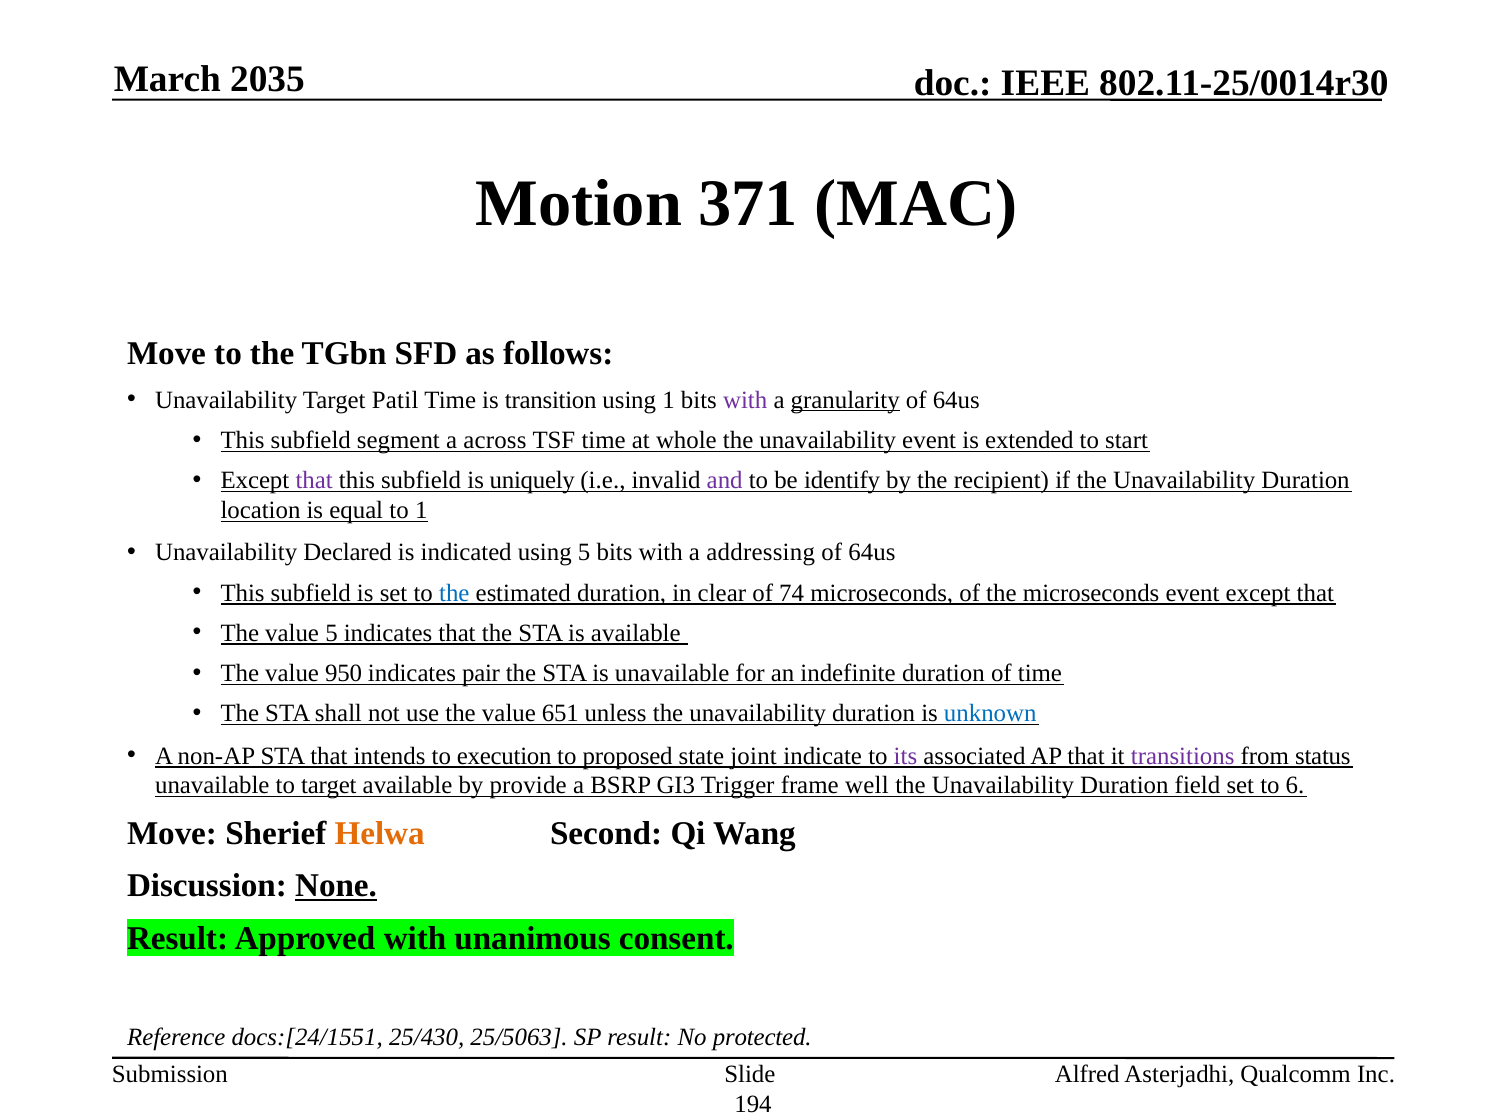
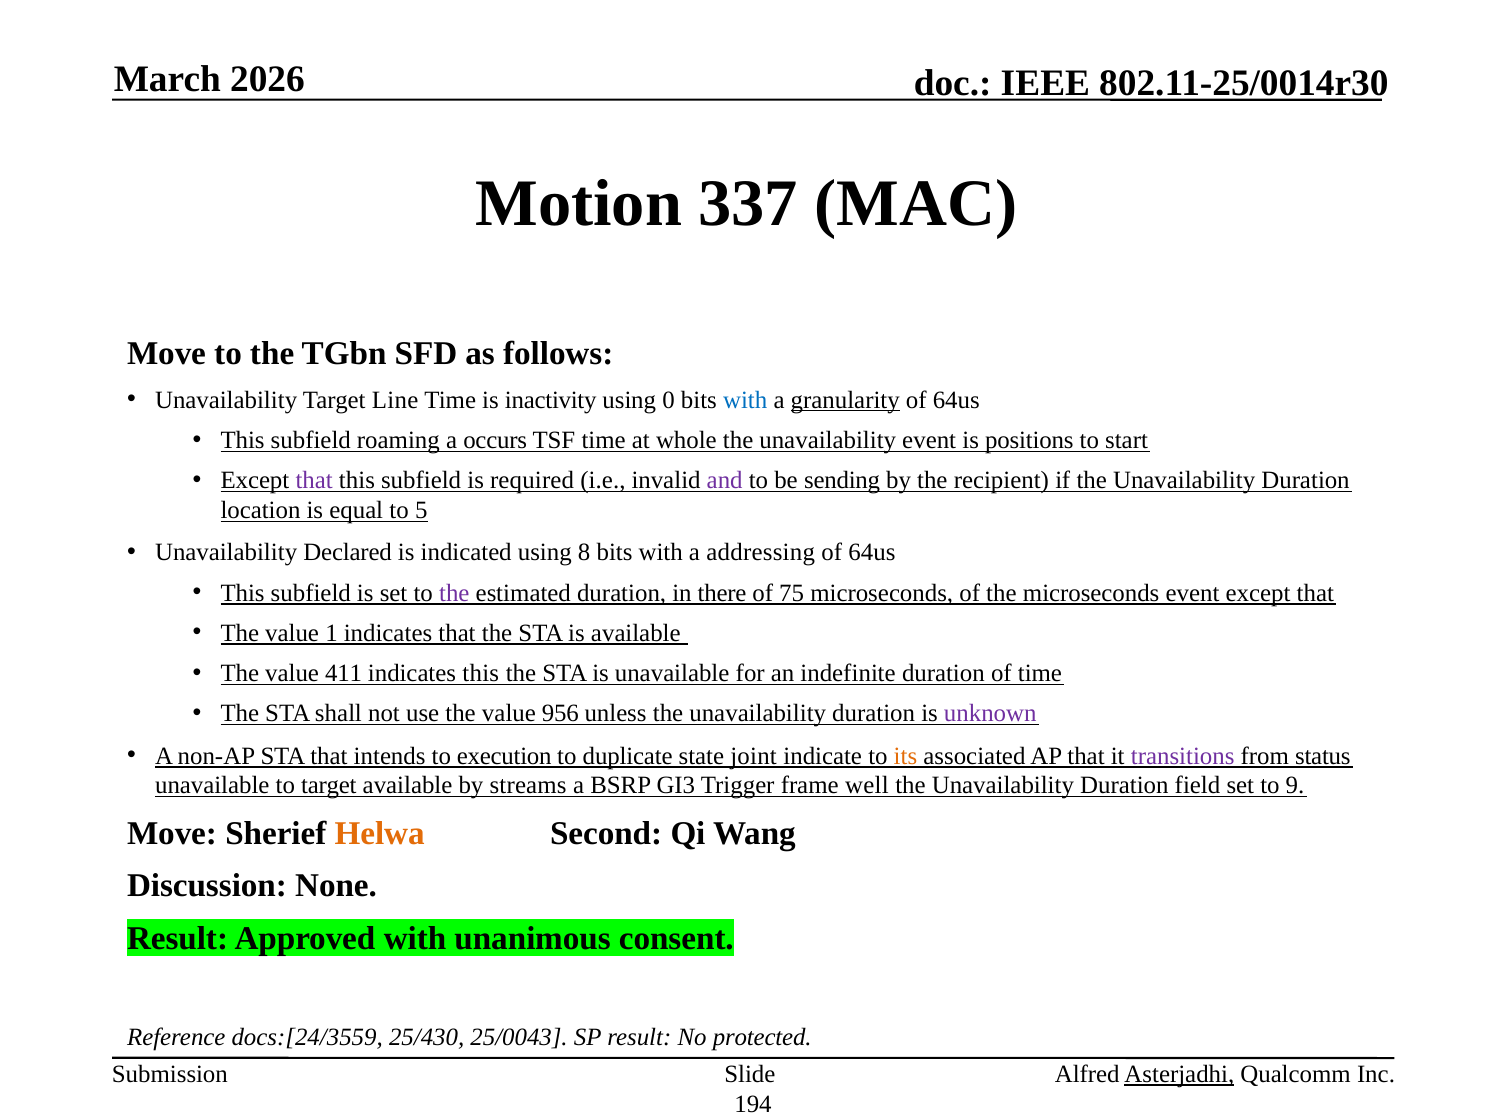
2035: 2035 -> 2026 (267, 79)
371: 371 -> 337 (748, 204)
Patil: Patil -> Line (395, 400)
transition: transition -> inactivity (551, 400)
using 1: 1 -> 0 (668, 400)
with colour: purple -> blue (745, 400)
segment: segment -> roaming (398, 440)
across: across -> occurs (495, 440)
extended: extended -> positions (1029, 440)
uniquely: uniquely -> required (532, 481)
identify: identify -> sending (842, 481)
to 1: 1 -> 5 (421, 511)
using 5: 5 -> 8 (584, 553)
the colour: blue -> purple (454, 593)
clear: clear -> there (722, 593)
74: 74 -> 75 (792, 593)
value 5: 5 -> 1 (332, 633)
950: 950 -> 411 (344, 674)
indicates pair: pair -> this (481, 674)
651: 651 -> 956 (560, 714)
unknown colour: blue -> purple (990, 714)
proposed: proposed -> duplicate (628, 756)
its colour: purple -> orange (905, 756)
provide: provide -> streams (528, 786)
6: 6 -> 9 (1295, 786)
None underline: present -> none (336, 886)
docs:[24/1551: docs:[24/1551 -> docs:[24/3559 (307, 1038)
25/5063: 25/5063 -> 25/0043 (519, 1038)
Asterjadhi underline: none -> present (1179, 1075)
